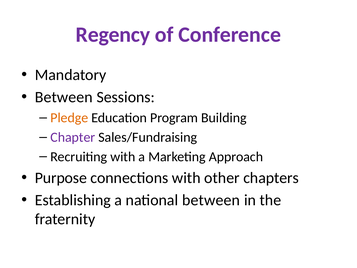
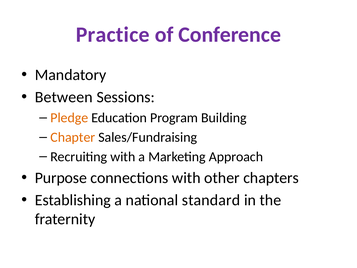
Regency: Regency -> Practice (113, 35)
Chapter colour: purple -> orange (73, 137)
national between: between -> standard (211, 200)
